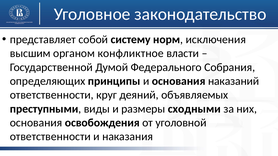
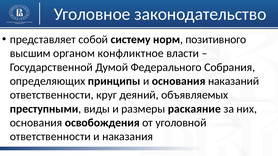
исключения: исключения -> позитивного (216, 40)
сходными: сходными -> раскаяние (194, 109)
